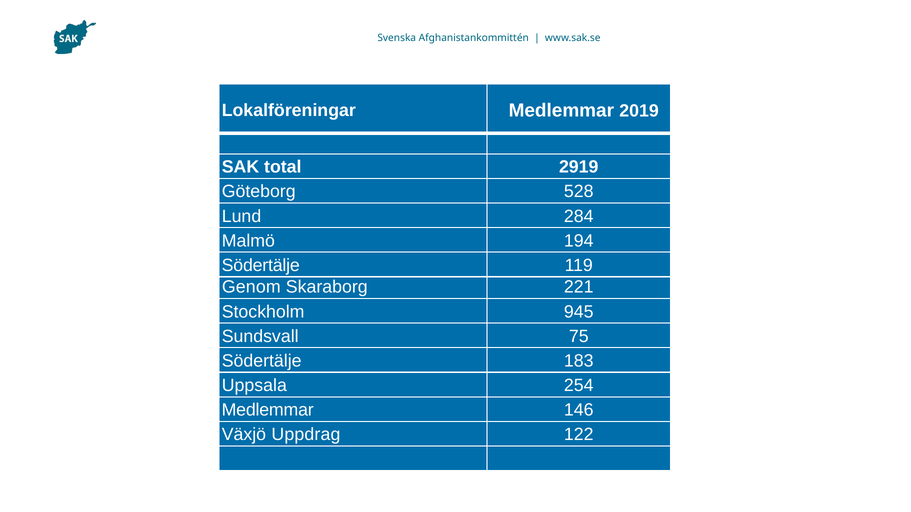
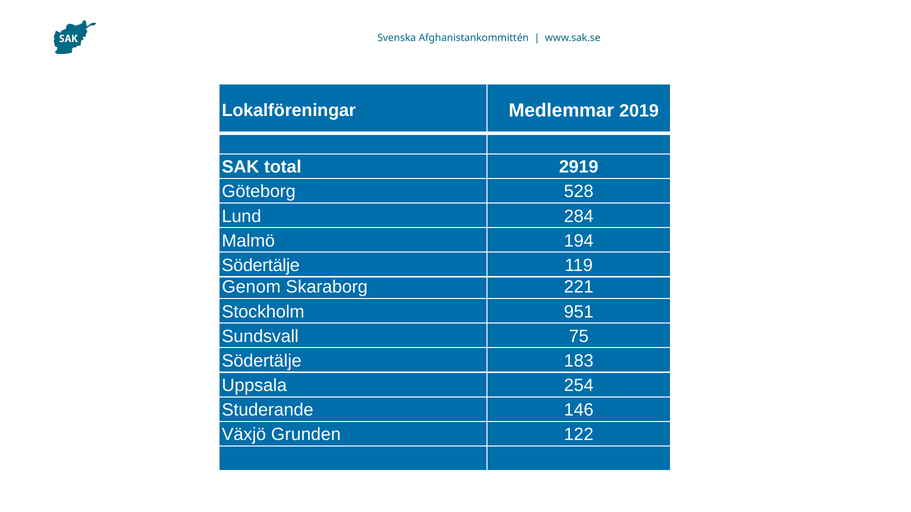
945: 945 -> 951 (579, 312)
Medlemmar: Medlemmar -> Studerande (268, 410)
Uppdrag: Uppdrag -> Grunden (306, 435)
